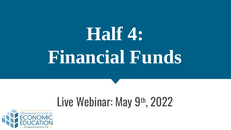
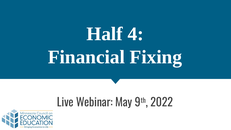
Funds: Funds -> Fixing (156, 57)
